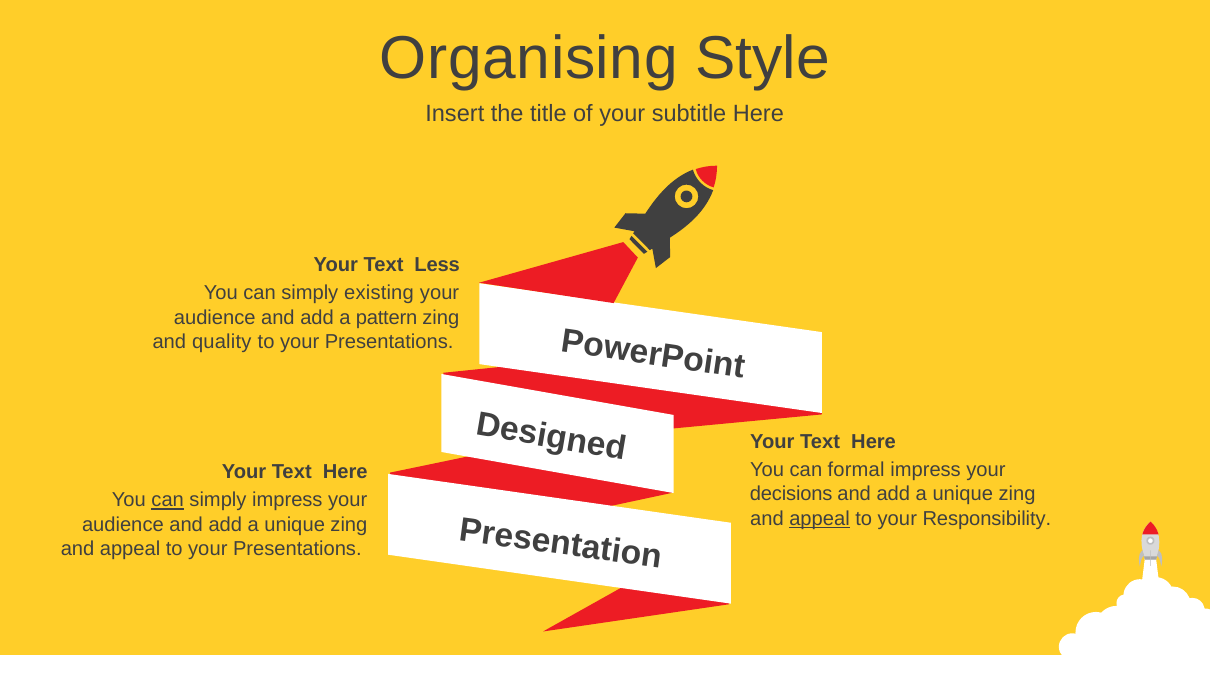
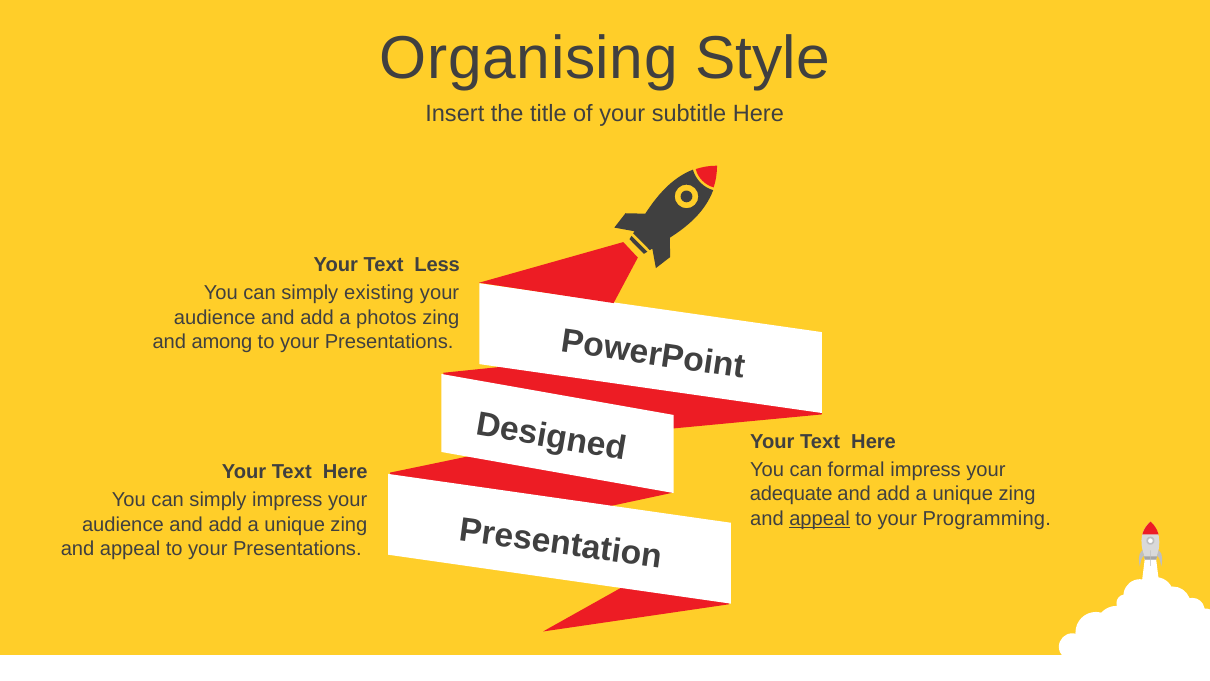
pattern: pattern -> photos (386, 317)
quality: quality -> among (222, 342)
decisions: decisions -> adequate (791, 494)
can underline: present -> none (168, 500)
Responsibility: Responsibility -> Programming (987, 518)
